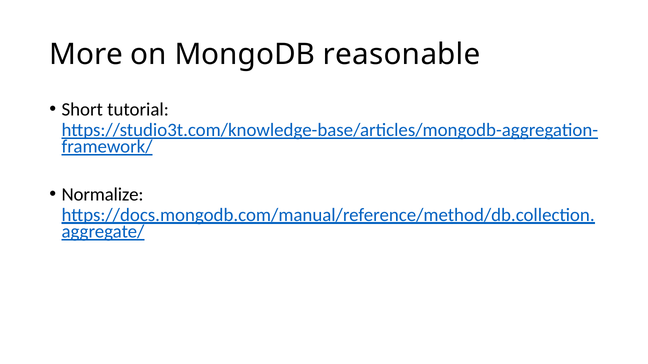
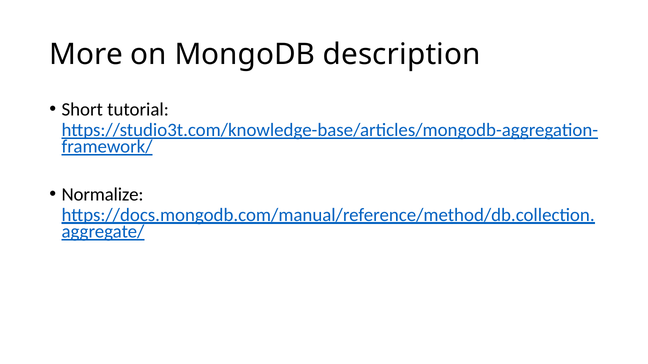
reasonable: reasonable -> description (402, 54)
